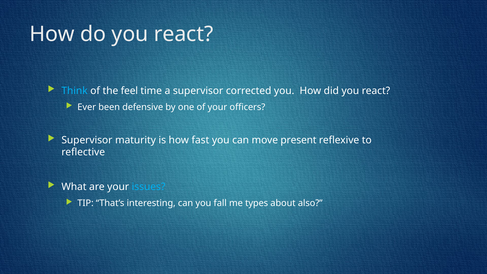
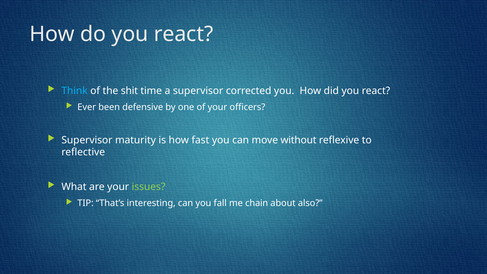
feel: feel -> shit (129, 91)
present: present -> without (299, 140)
issues colour: light blue -> light green (149, 187)
types: types -> chain (257, 203)
